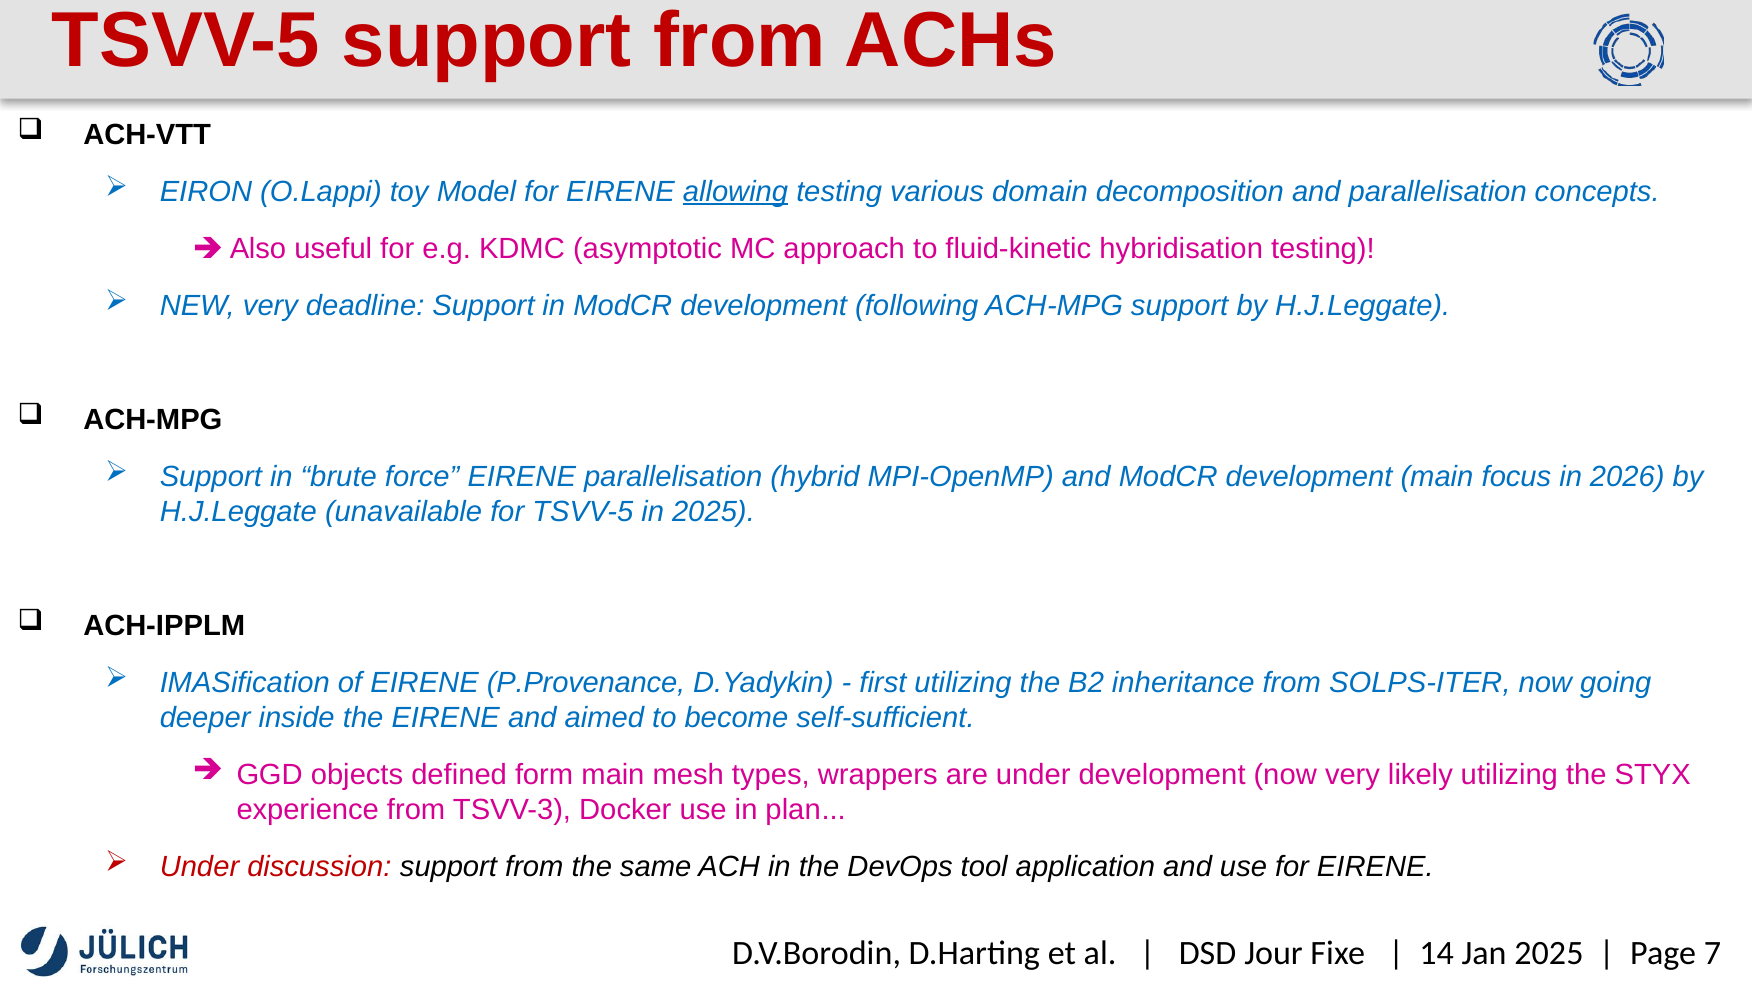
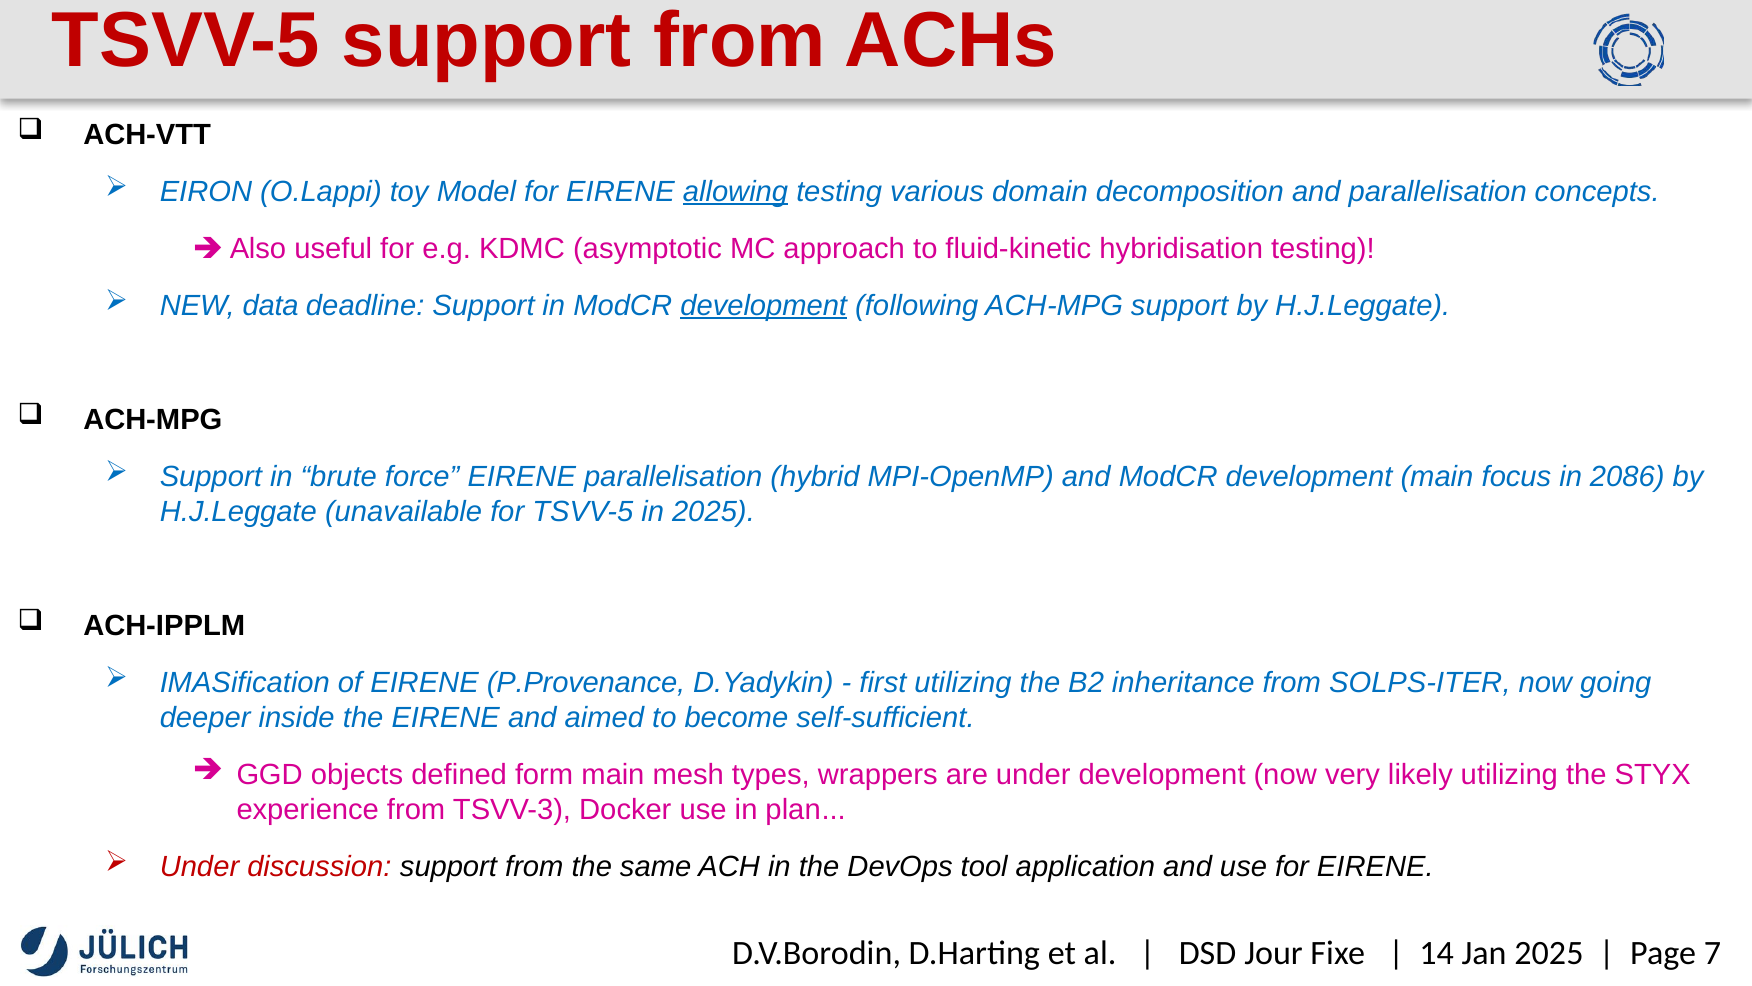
NEW very: very -> data (271, 306)
development underline: none -> present (764, 306)
2026: 2026 -> 2086 (1627, 477)
